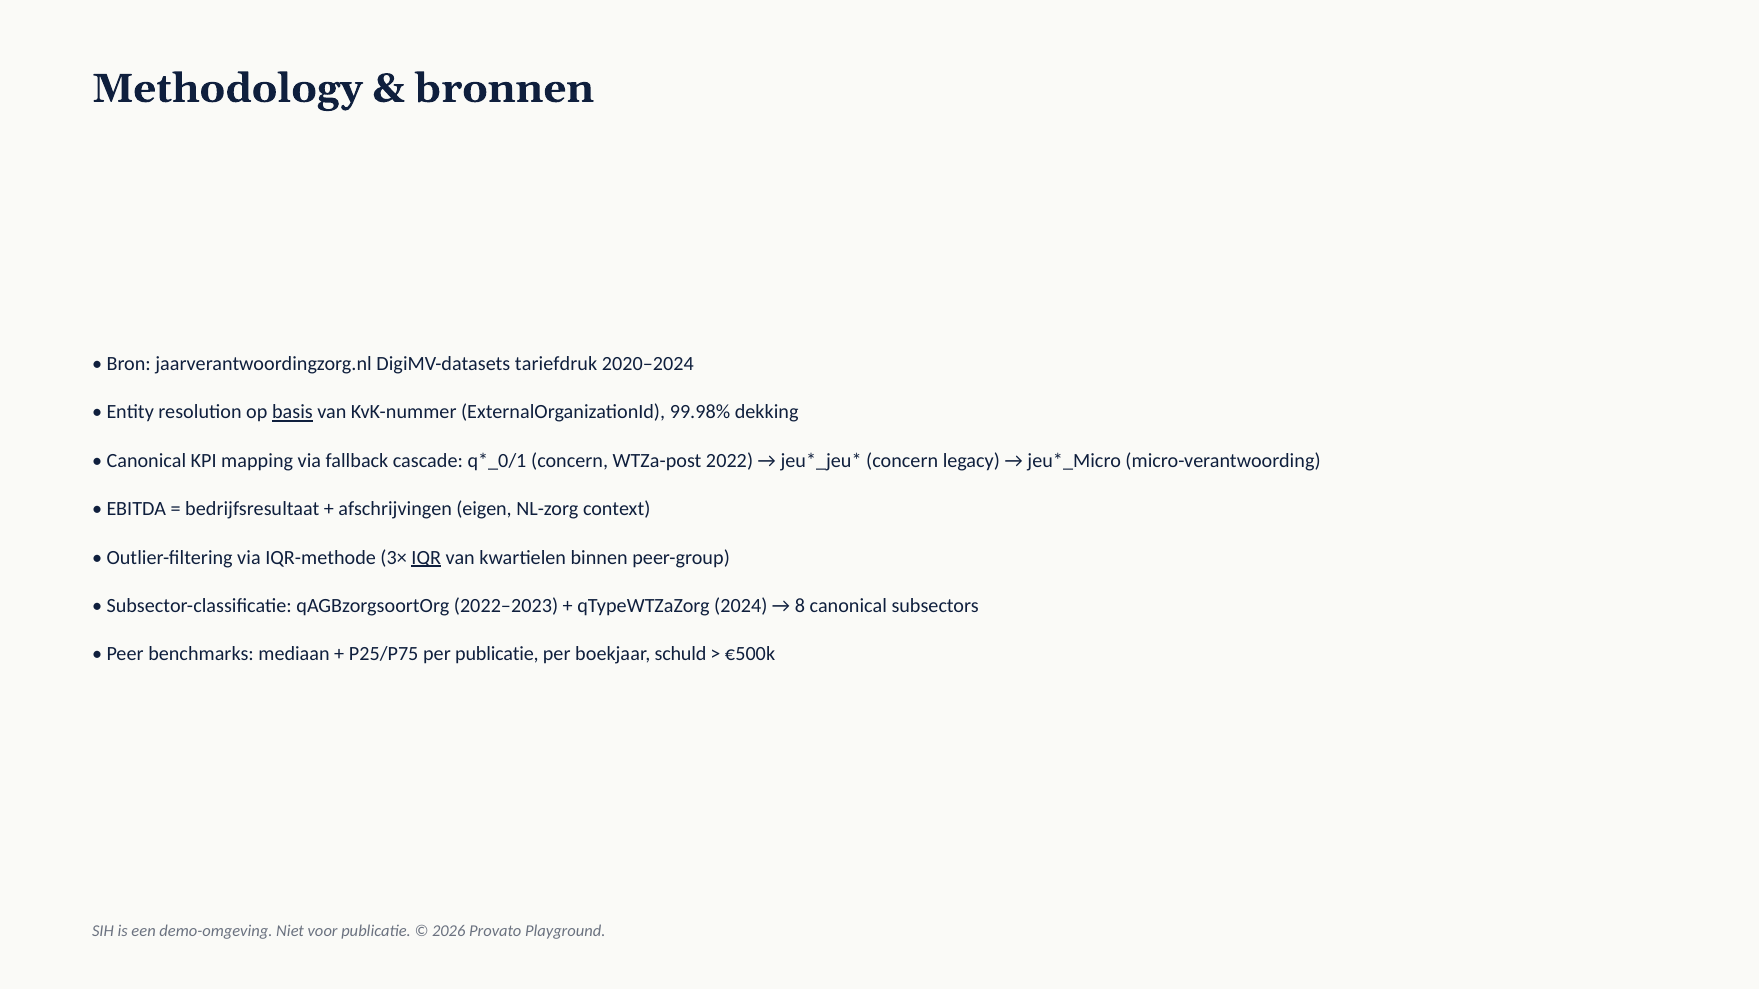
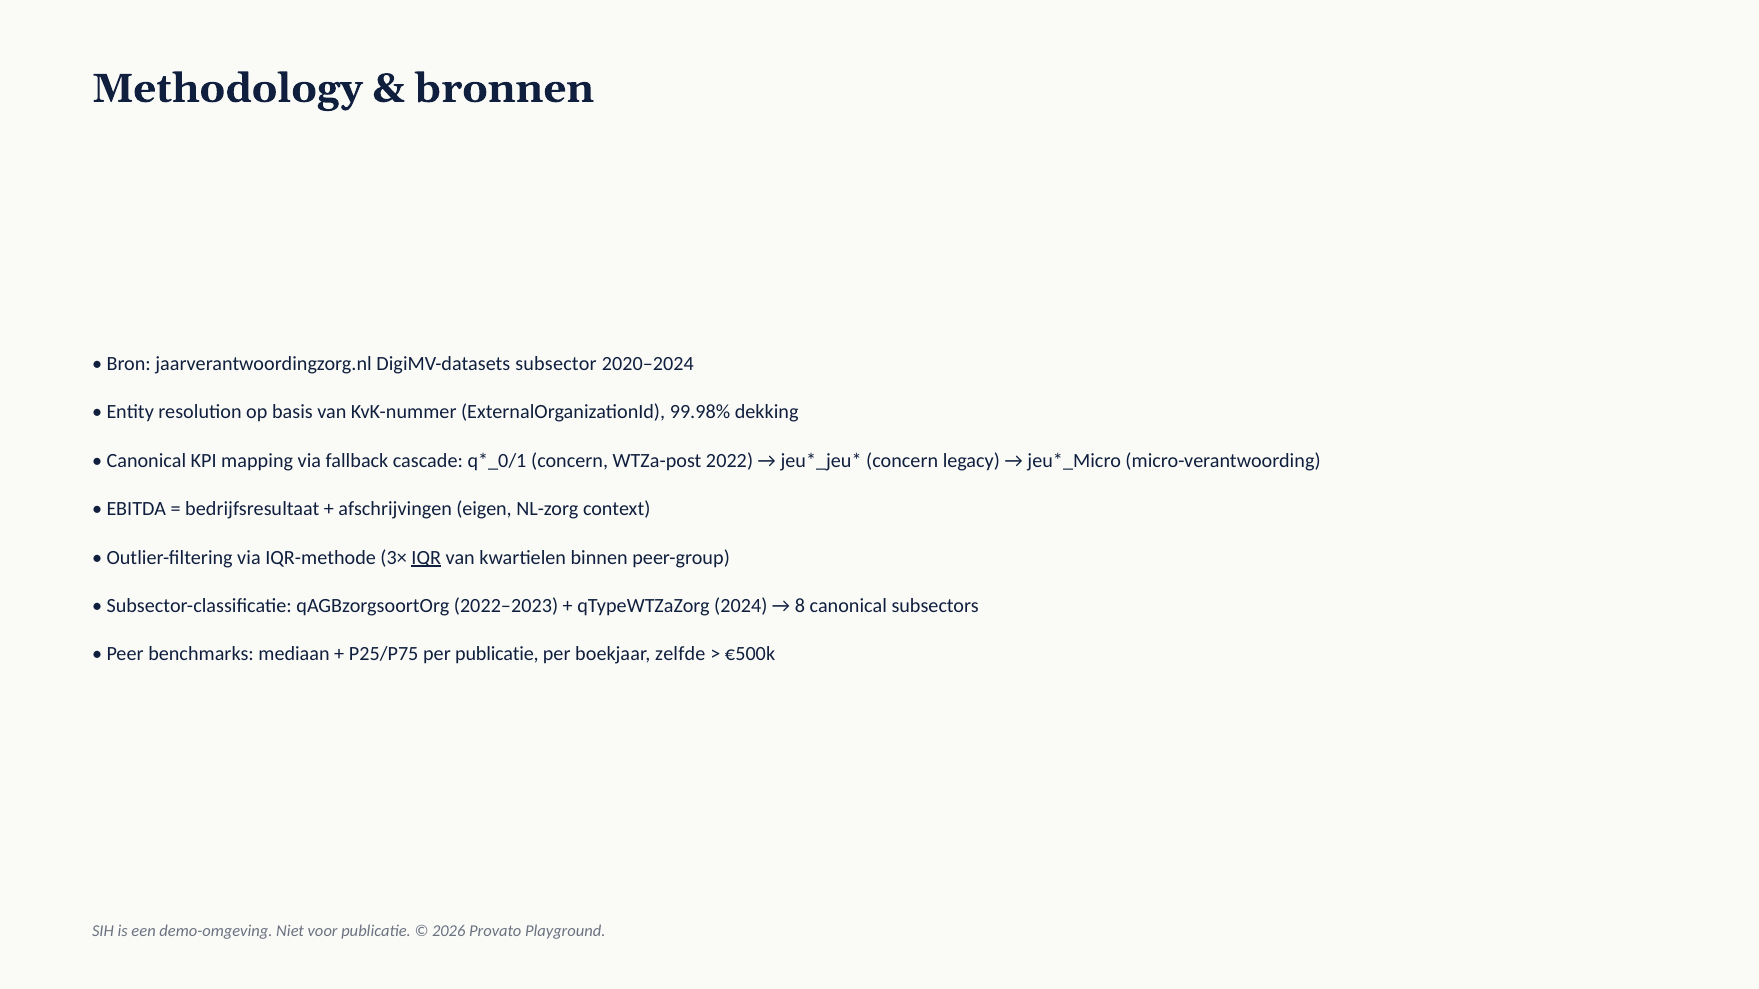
tariefdruk: tariefdruk -> subsector (556, 364)
basis underline: present -> none (292, 412)
schuld: schuld -> zelfde (680, 654)
